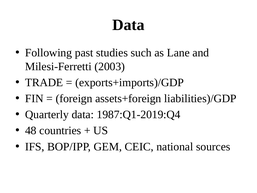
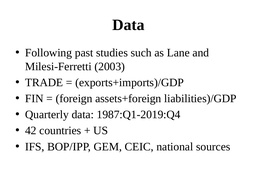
48: 48 -> 42 (31, 130)
